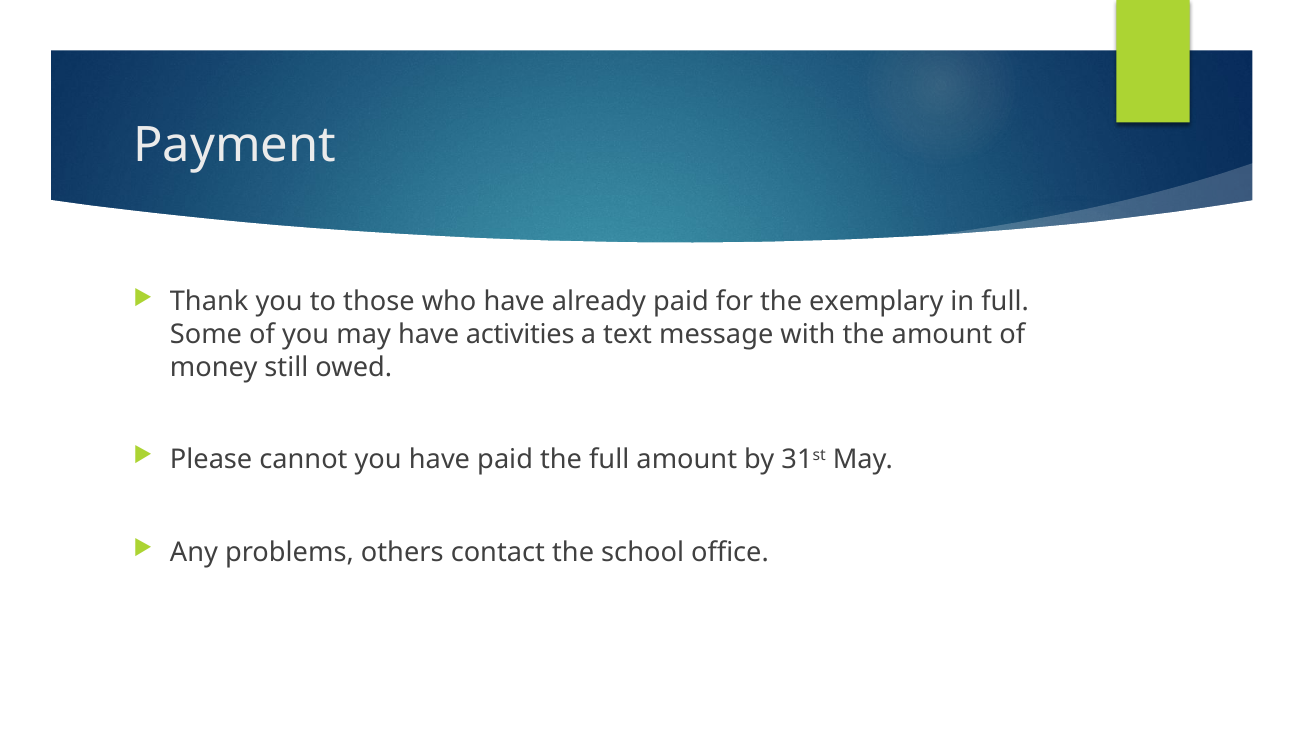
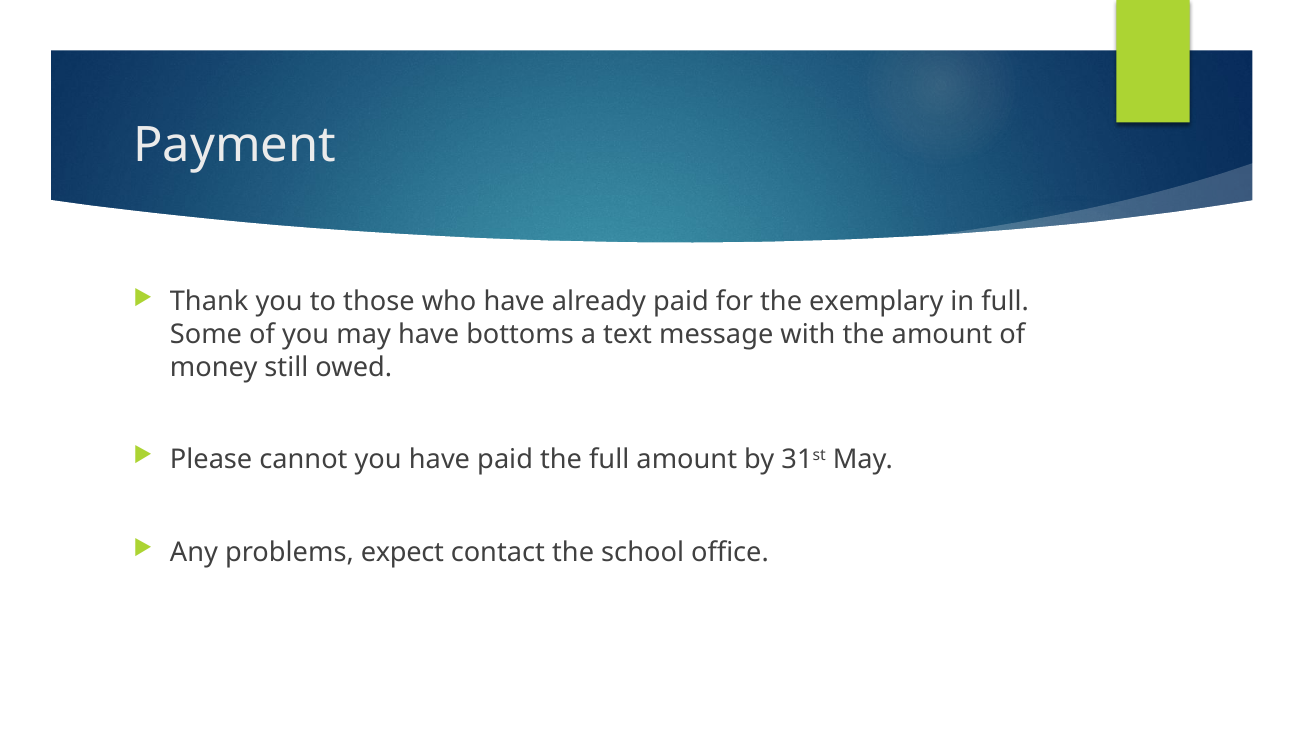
activities: activities -> bottoms (520, 334)
others: others -> expect (402, 552)
